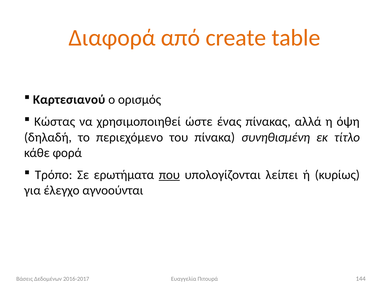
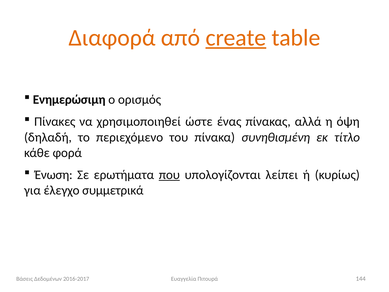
create underline: none -> present (236, 38)
Καρτεσιανού: Καρτεσιανού -> Ενημερώσιμη (69, 100)
Κώστας: Κώστας -> Πίνακες (55, 122)
Τρόπο: Τρόπο -> Ένωση (54, 175)
αγνοούνται: αγνοούνται -> συμμετρικά (113, 190)
